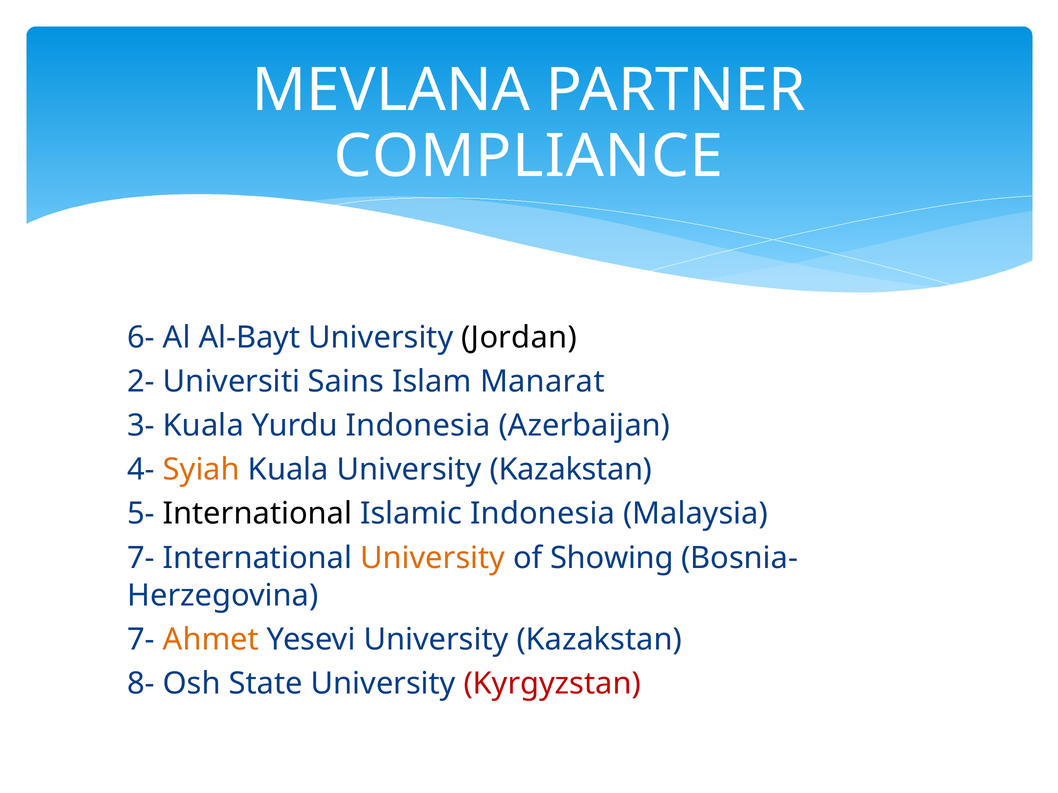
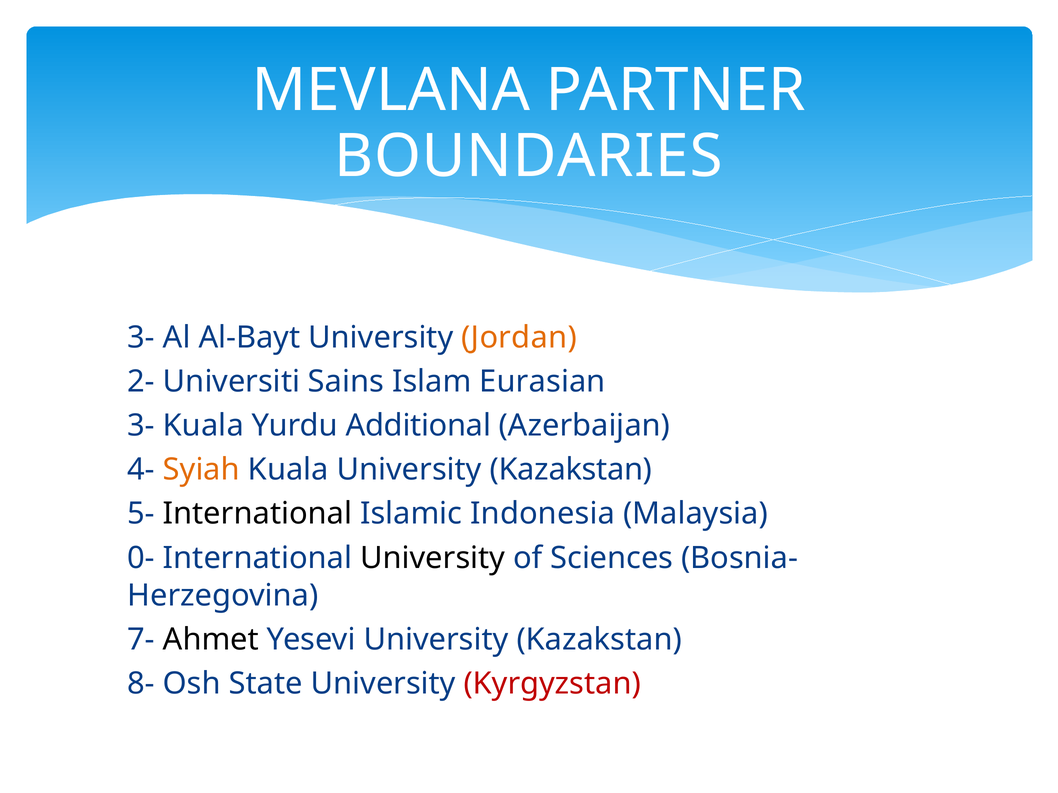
COMPLIANCE: COMPLIANCE -> BOUNDARIES (528, 156)
6-: 6- -> 3- (141, 338)
Jordan colour: black -> orange (519, 338)
Manarat: Manarat -> Eurasian (542, 382)
Yurdu Indonesia: Indonesia -> Additional (418, 426)
7-: 7- -> 0- (141, 558)
University colour: orange -> black (433, 558)
Showing: Showing -> Sciences (612, 558)
Ahmet colour: orange -> black (211, 640)
